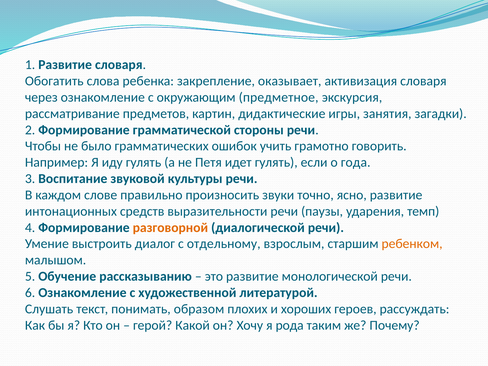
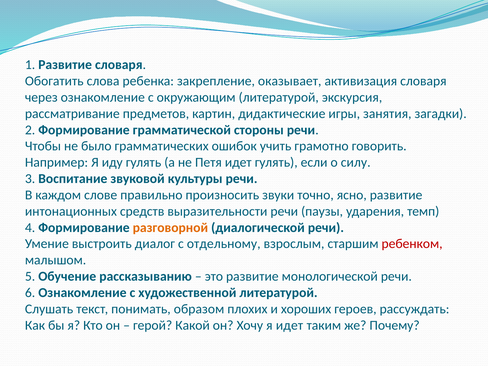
окружающим предметное: предметное -> литературой (279, 97)
года: года -> силу (356, 162)
ребенком colour: orange -> red (412, 244)
я рода: рода -> идет (290, 325)
